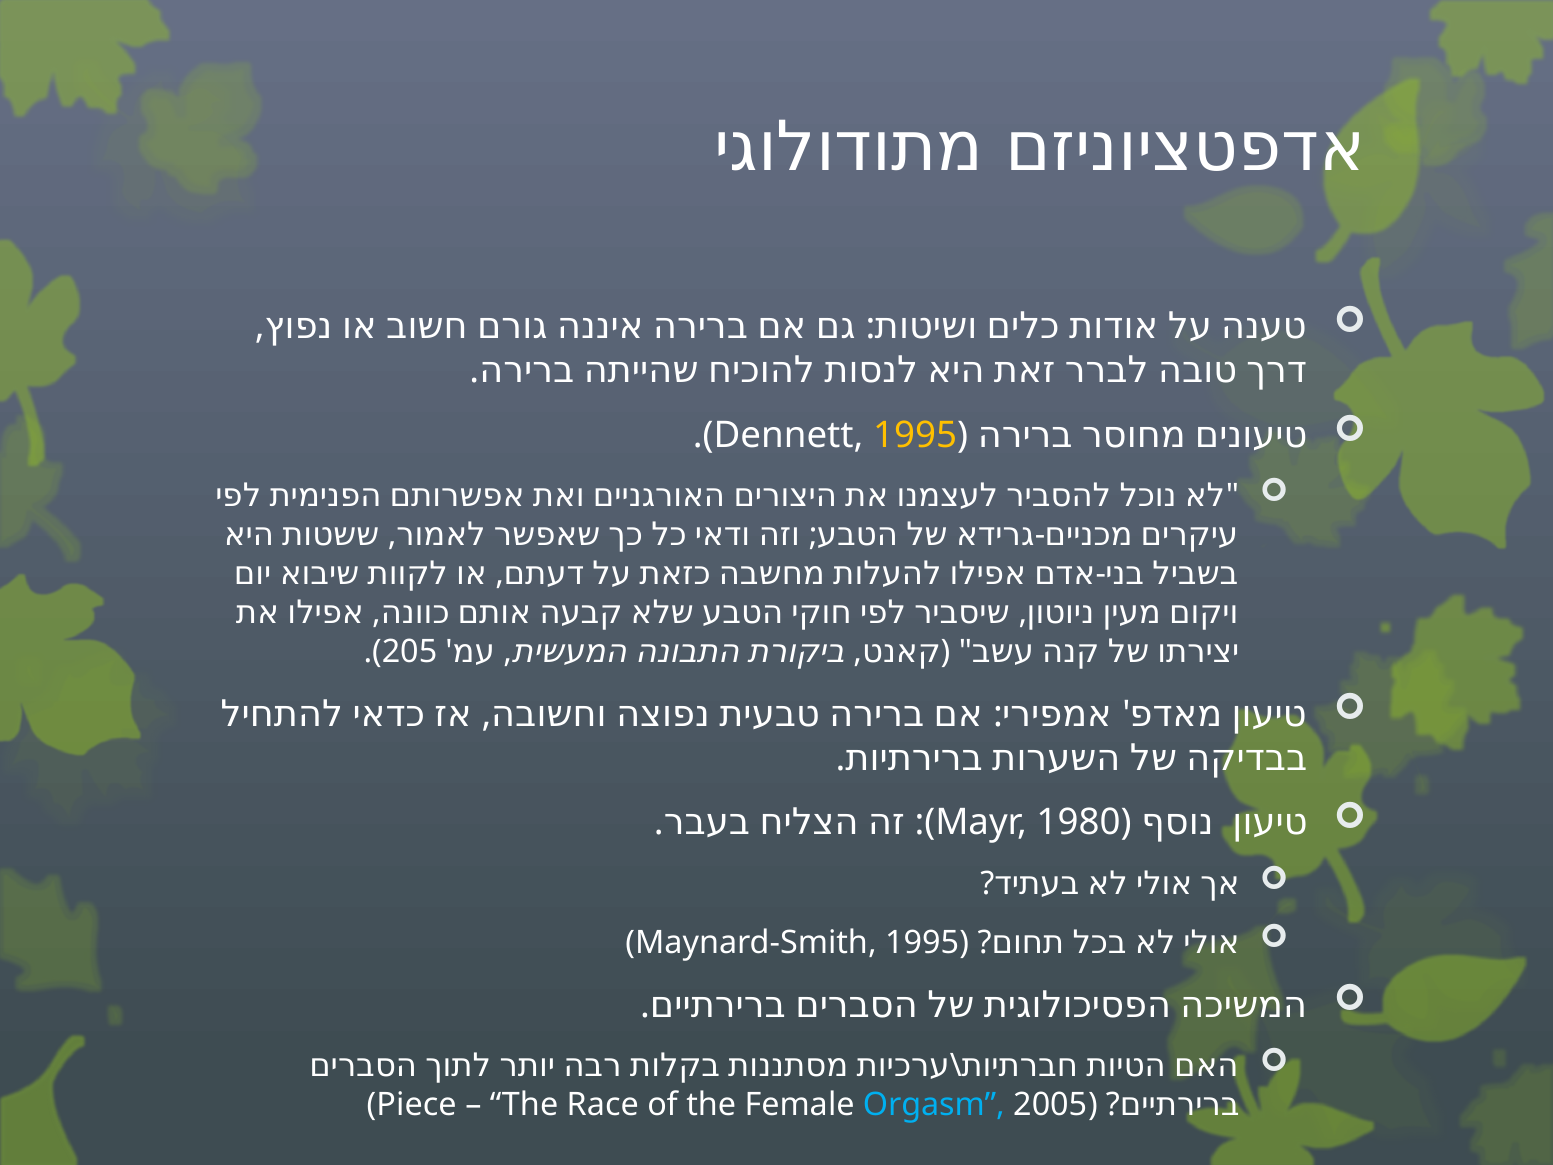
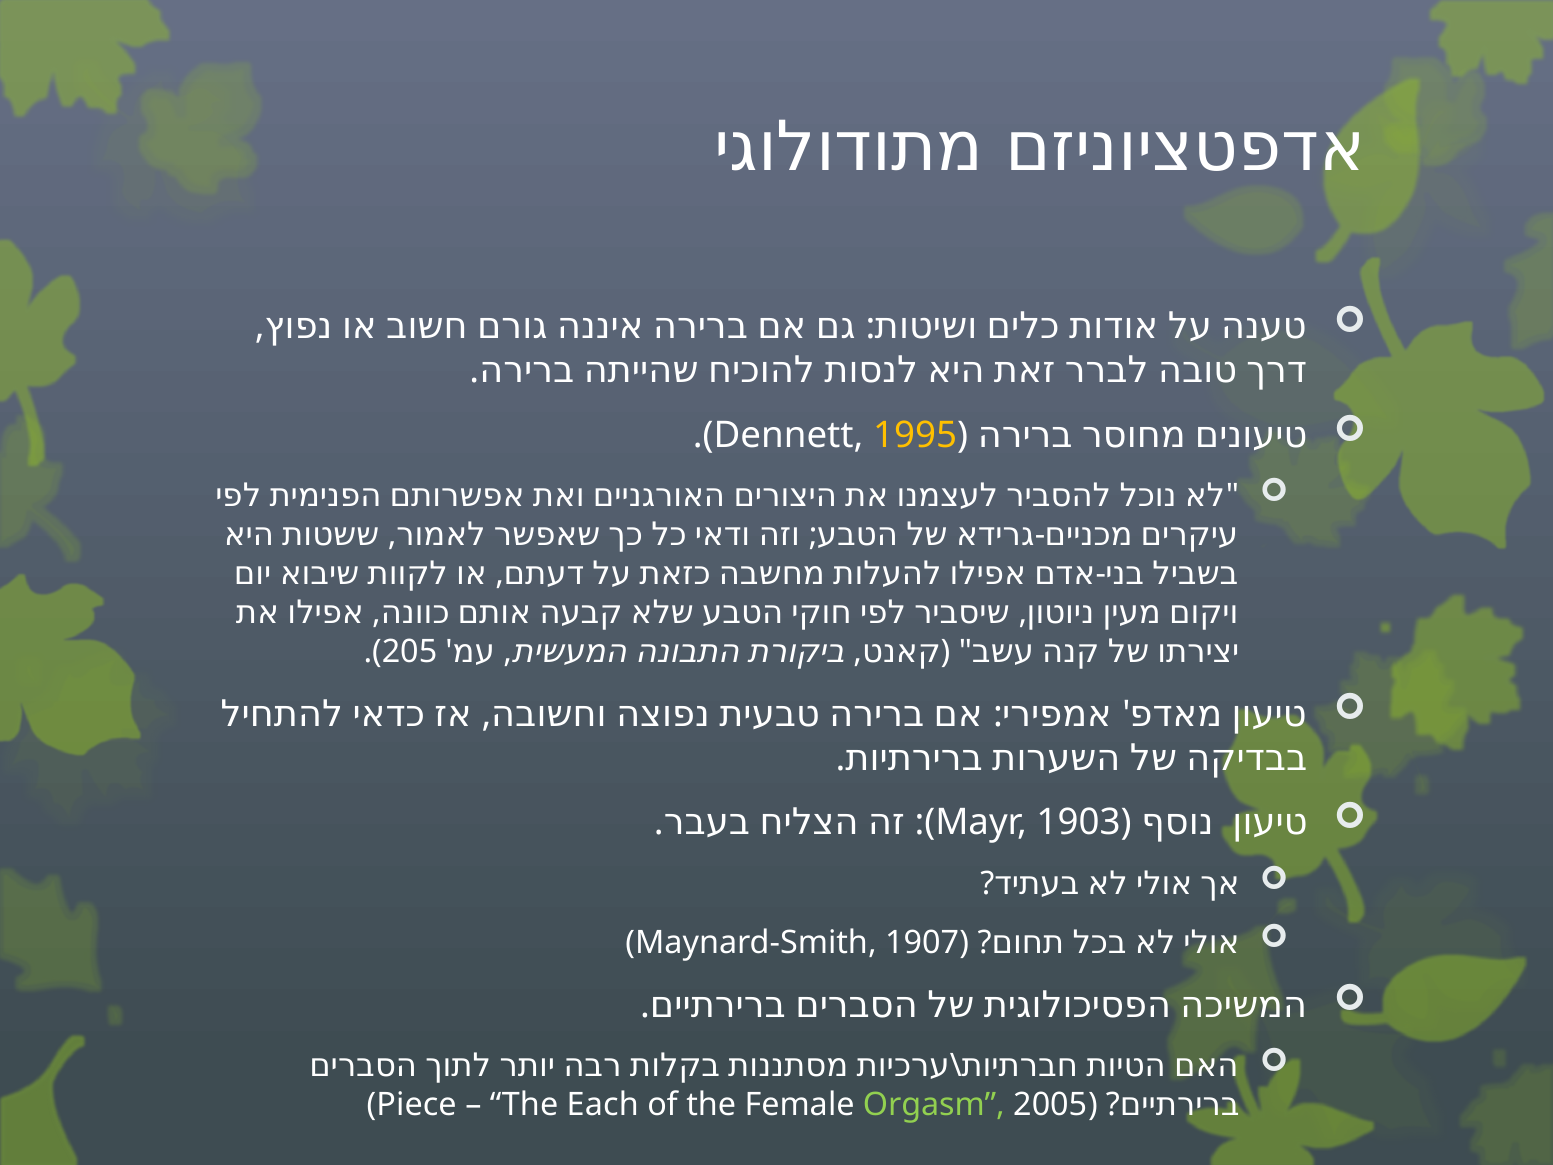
1980: 1980 -> 1903 (1079, 823)
Maynard-Smith 1995: 1995 -> 1907 (922, 942)
Race: Race -> Each (603, 1105)
Orgasm colour: light blue -> light green (934, 1105)
